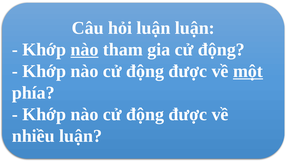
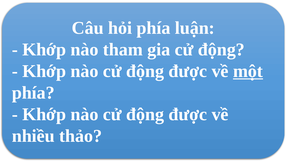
hỏi luận: luận -> phía (153, 28)
nào underline: present -> none (85, 49)
nhiều luận: luận -> thảo (81, 135)
